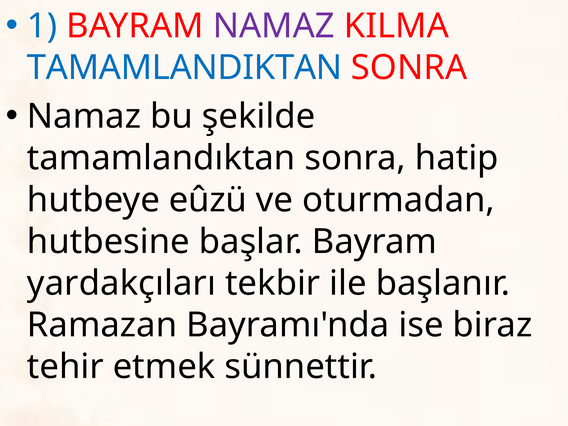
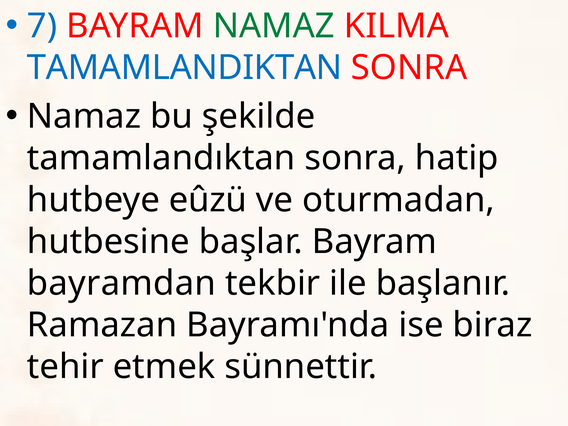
1: 1 -> 7 (42, 26)
NAMAZ colour: purple -> green (274, 26)
yardakçıları: yardakçıları -> bayramdan (121, 283)
